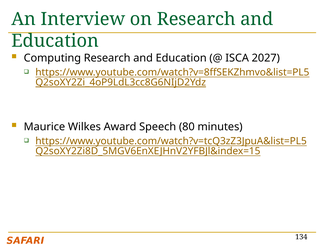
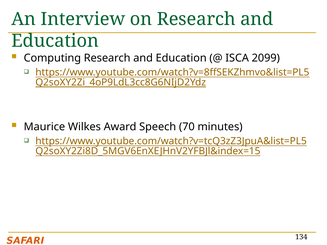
2027: 2027 -> 2099 (266, 58)
80: 80 -> 70 (187, 127)
